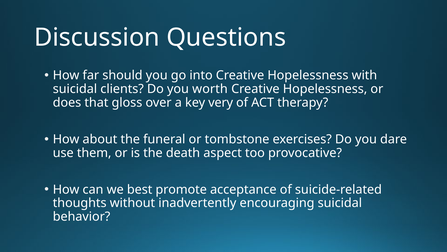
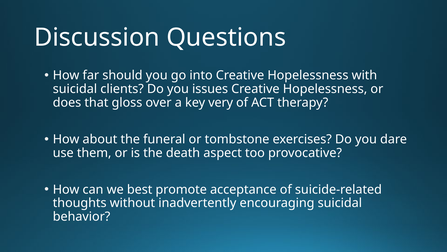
worth: worth -> issues (210, 89)
